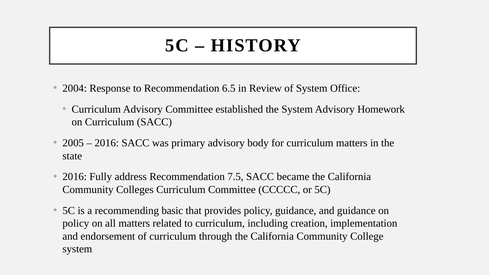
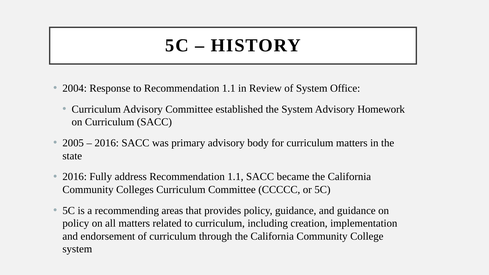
to Recommendation 6.5: 6.5 -> 1.1 (229, 88)
address Recommendation 7.5: 7.5 -> 1.1 (235, 177)
basic: basic -> areas (172, 211)
